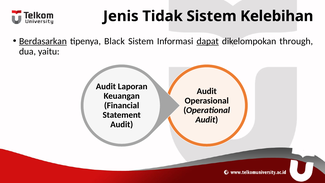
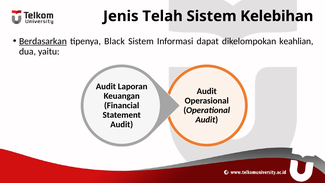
Tidak: Tidak -> Telah (163, 16)
dapat underline: present -> none (208, 41)
through: through -> keahlian (296, 41)
